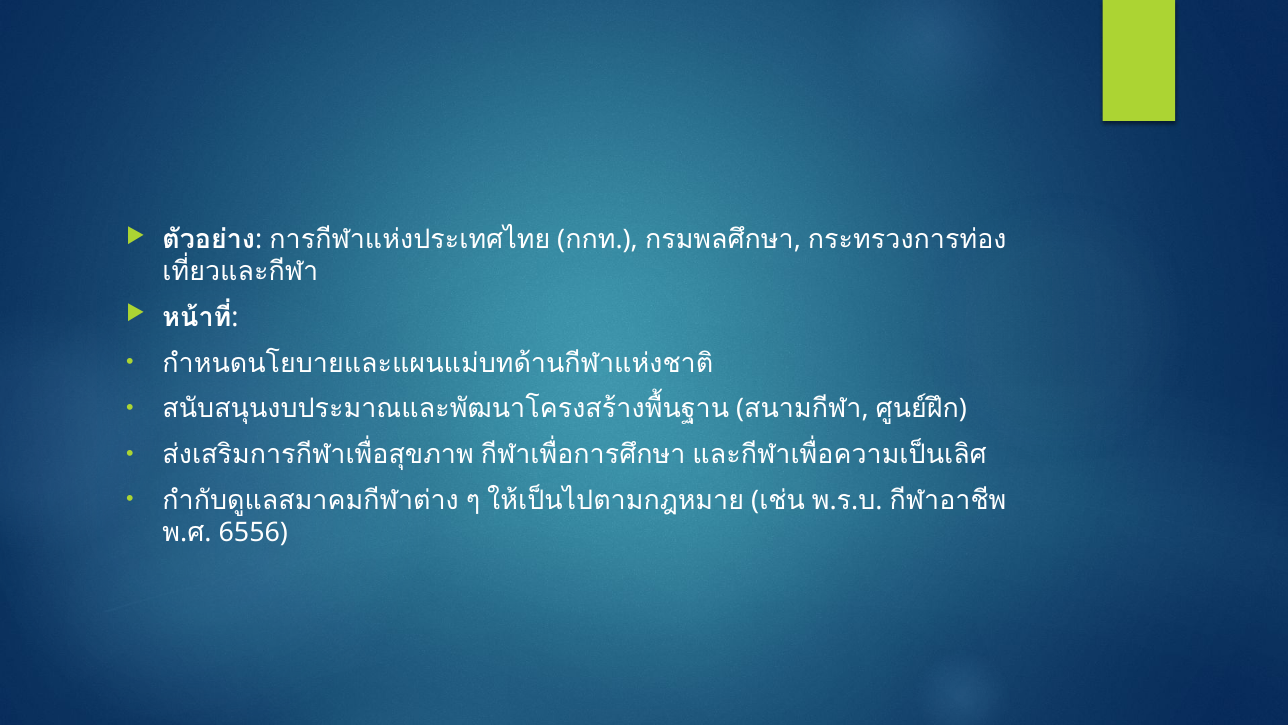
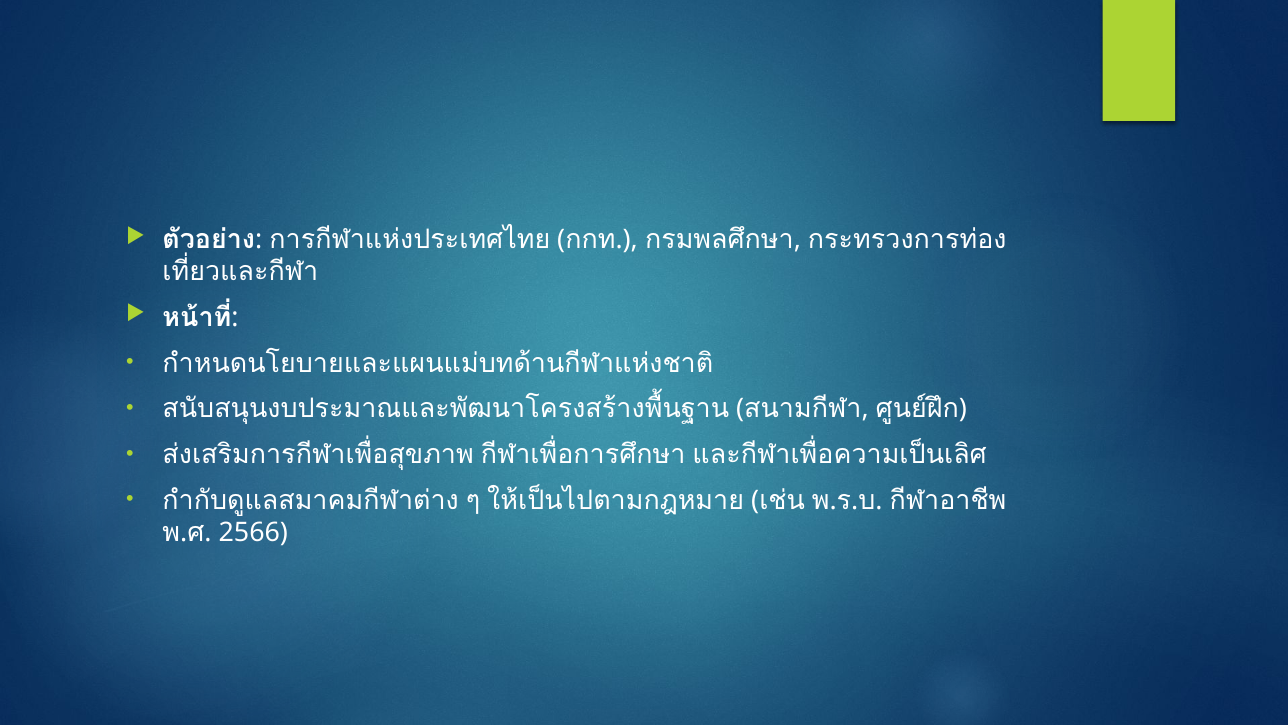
6556: 6556 -> 2566 (253, 532)
